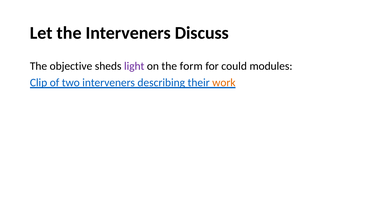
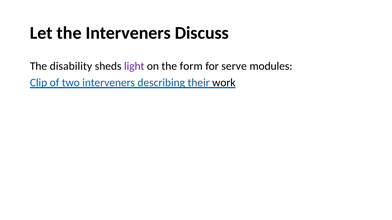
objective: objective -> disability (71, 66)
could: could -> serve (234, 66)
work colour: orange -> black (224, 83)
